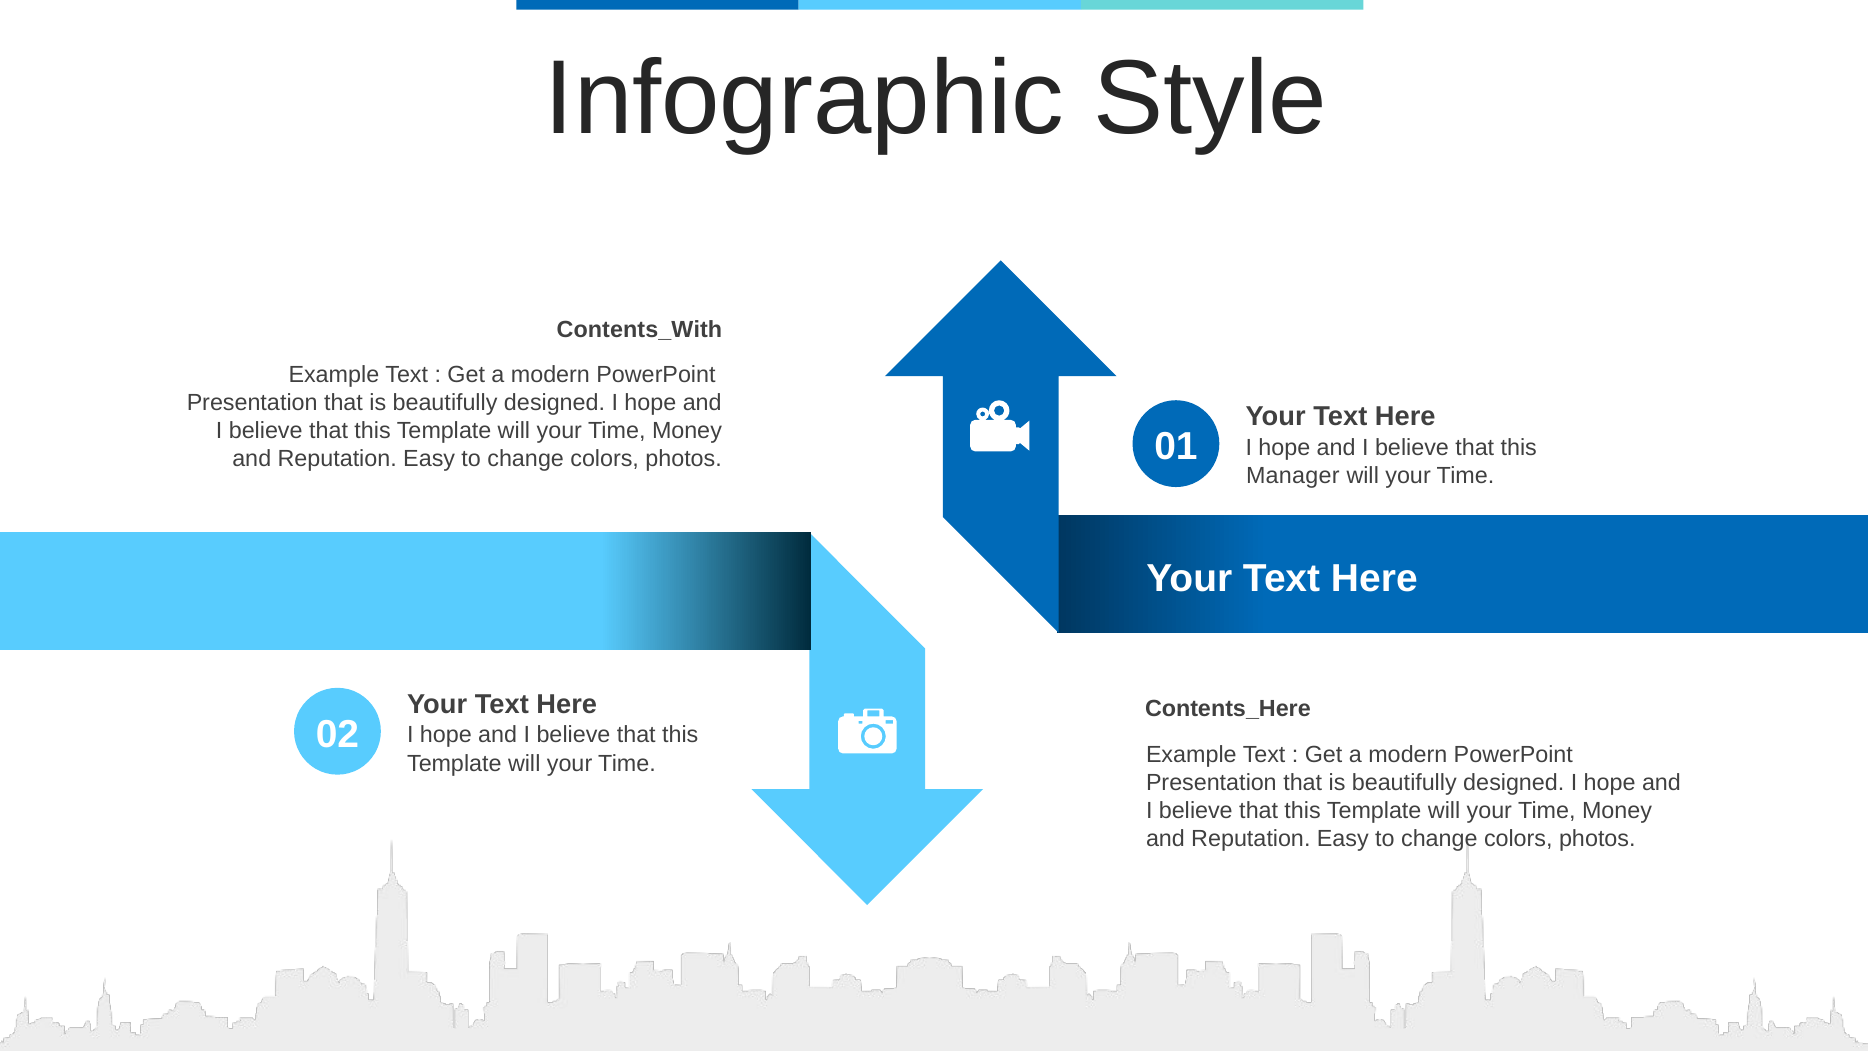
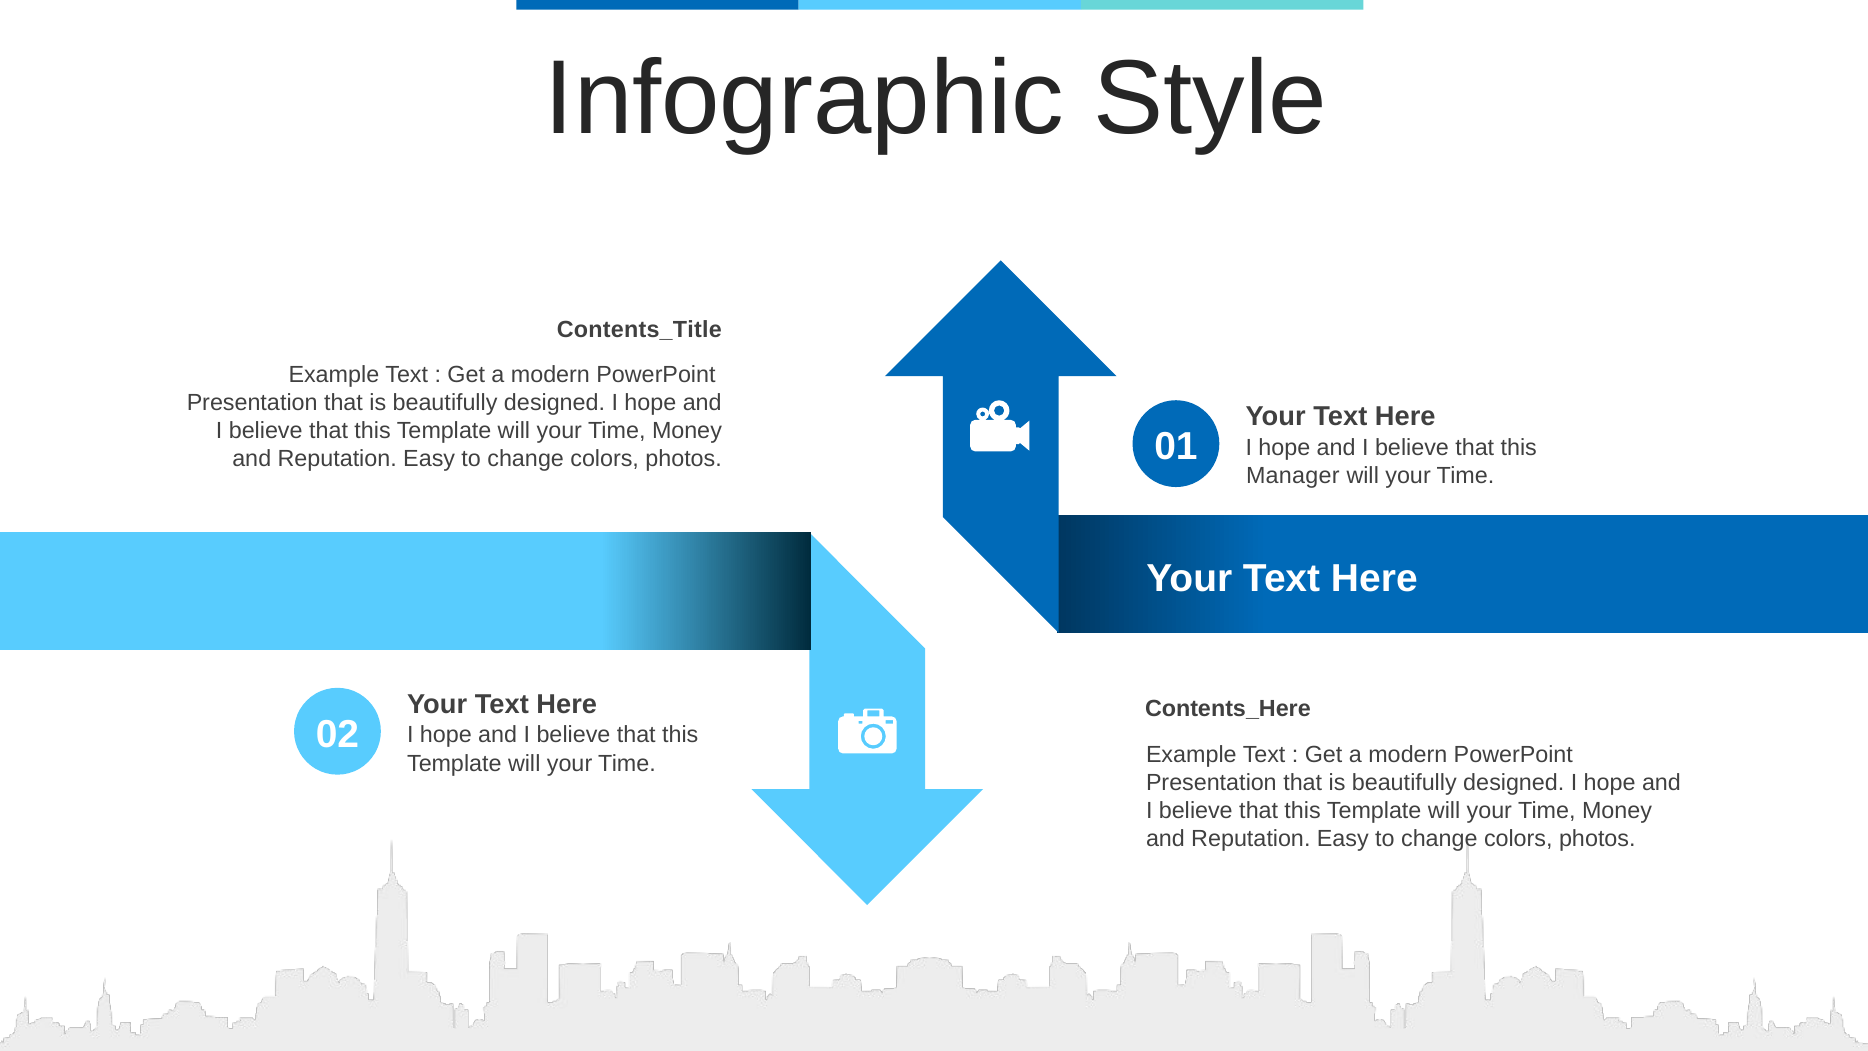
Contents_With: Contents_With -> Contents_Title (639, 330)
